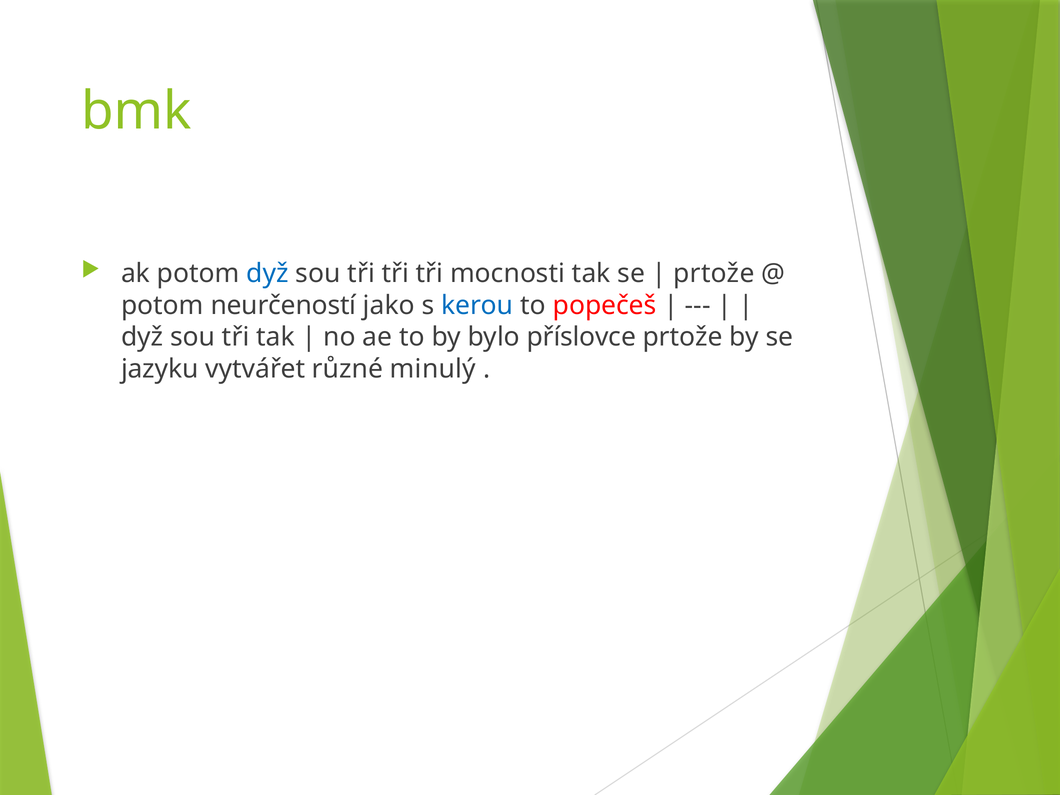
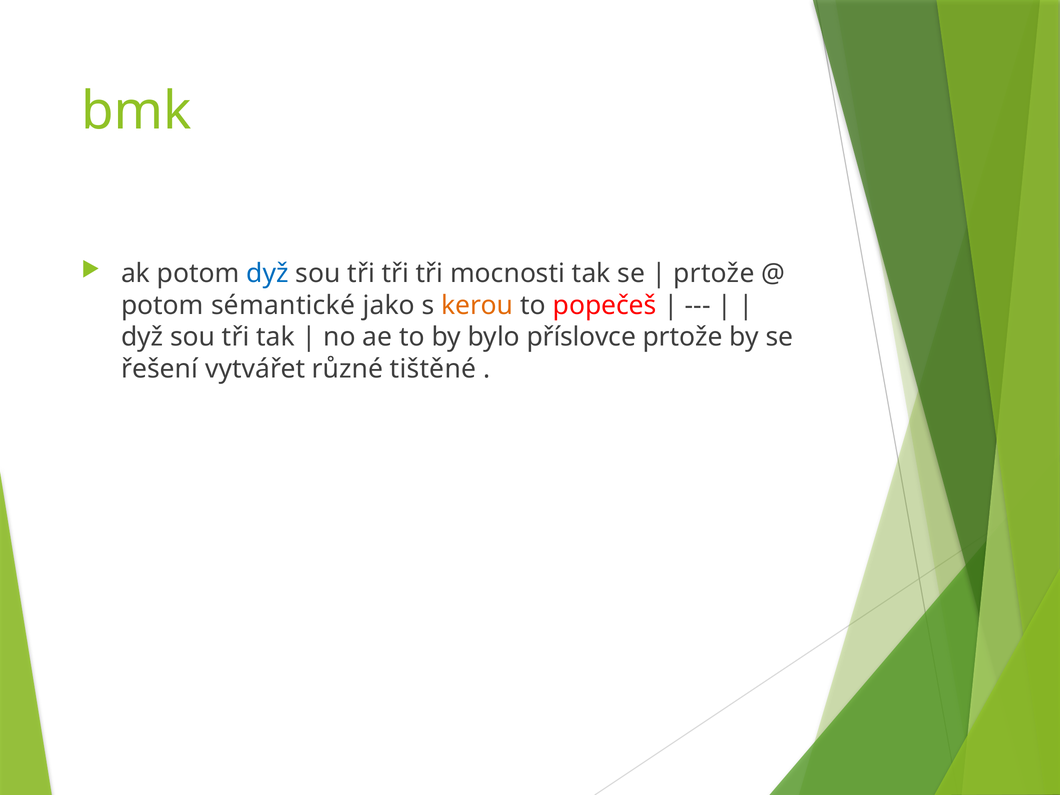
neurčeností: neurčeností -> sémantické (283, 305)
kerou colour: blue -> orange (477, 305)
jazyku: jazyku -> řešení (160, 369)
minulý: minulý -> tištěné (433, 369)
